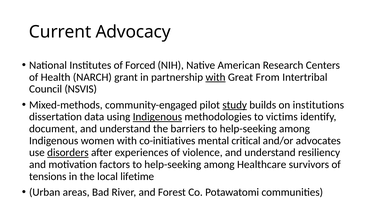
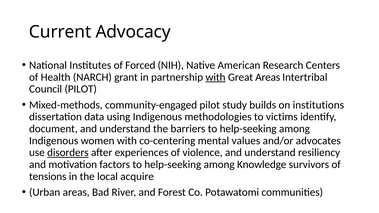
Great From: From -> Areas (268, 77)
Council NSVIS: NSVIS -> PILOT (81, 89)
study underline: present -> none (235, 105)
Indigenous underline: present -> none (157, 117)
co-initiatives: co-initiatives -> co-centering (167, 141)
critical: critical -> values (246, 141)
Healthcare: Healthcare -> Knowledge (262, 165)
lifetime: lifetime -> acquire (137, 177)
